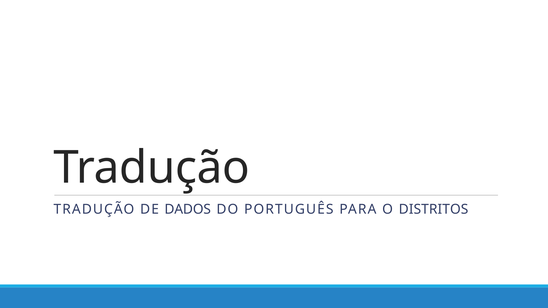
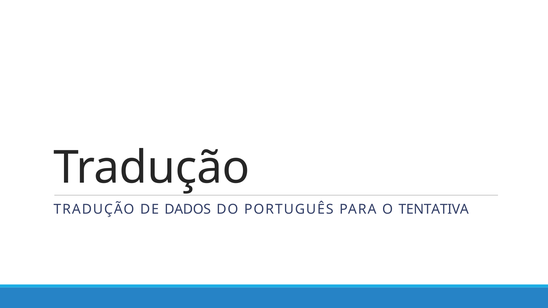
DISTRITOS: DISTRITOS -> TENTATIVA (434, 210)
